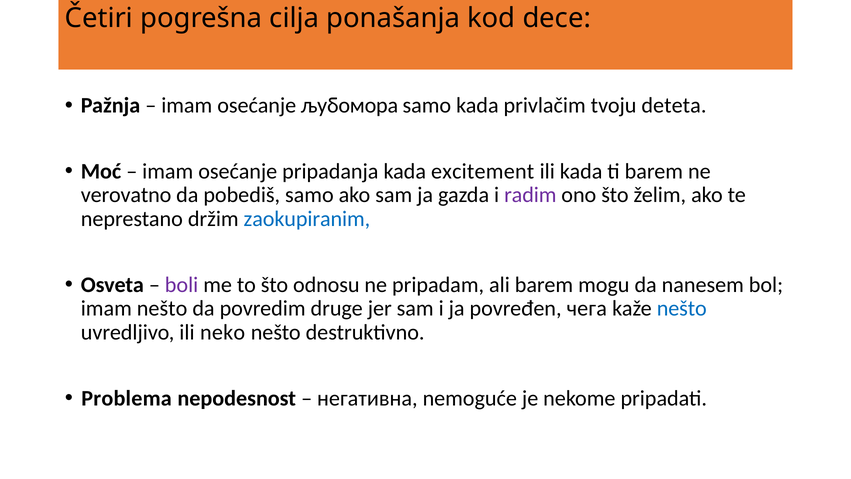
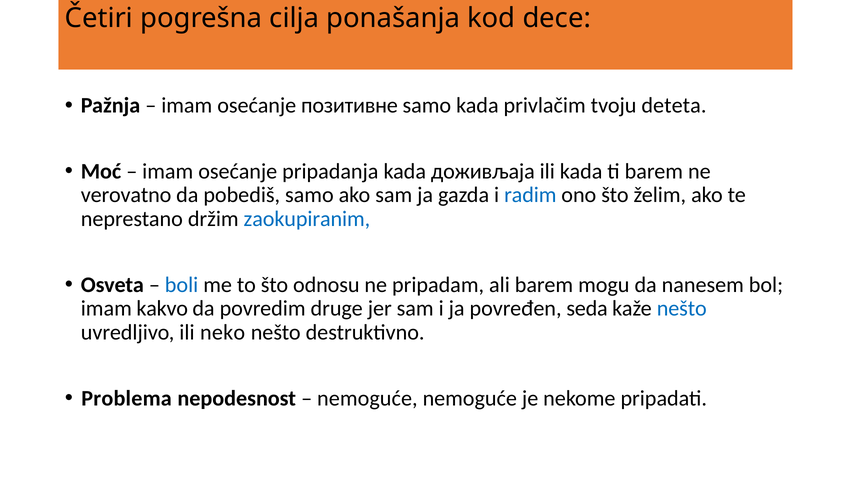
љубомора: љубомора -> позитивне (349, 106)
excitement: excitement -> доживљаја (483, 171)
radim colour: purple -> blue (530, 195)
boli colour: purple -> blue (182, 285)
imam nešto: nešto -> kakvo (162, 308)
чега: чега -> seda (587, 308)
негативна: негативна -> nemoguće (367, 398)
